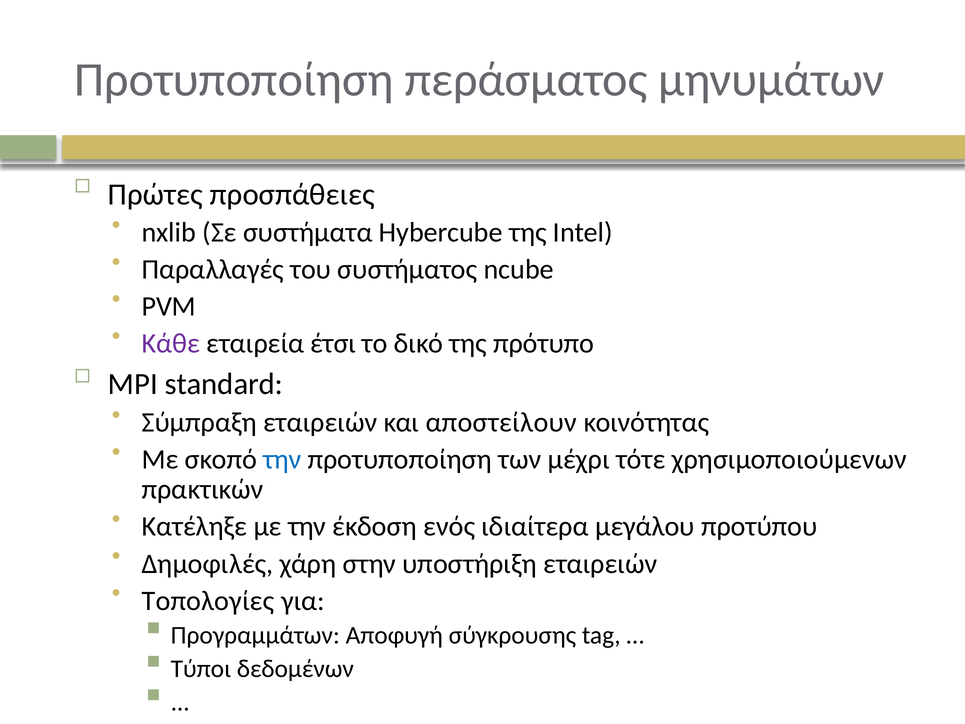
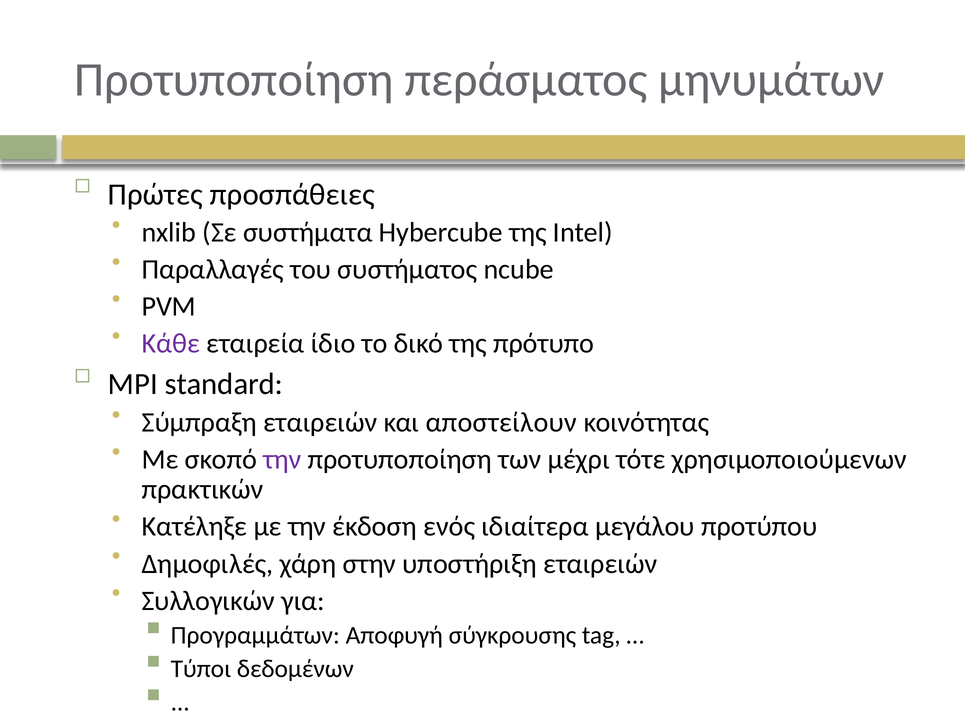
έτσι: έτσι -> ίδιο (333, 343)
την colour: blue -> purple (282, 459)
Τοπολογίες: Τοπολογίες -> Συλλογικών (208, 601)
